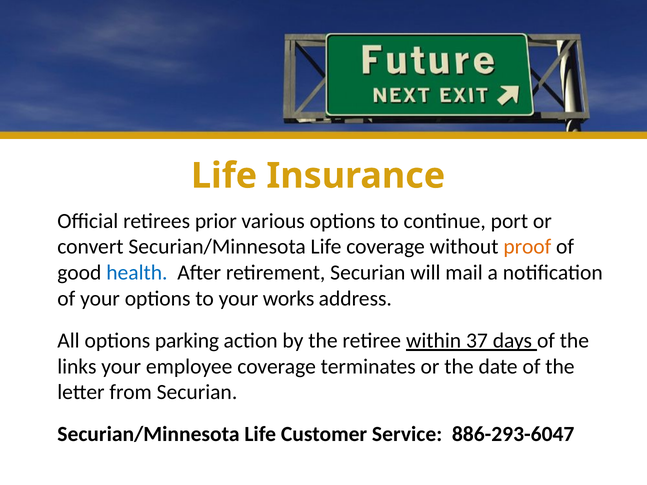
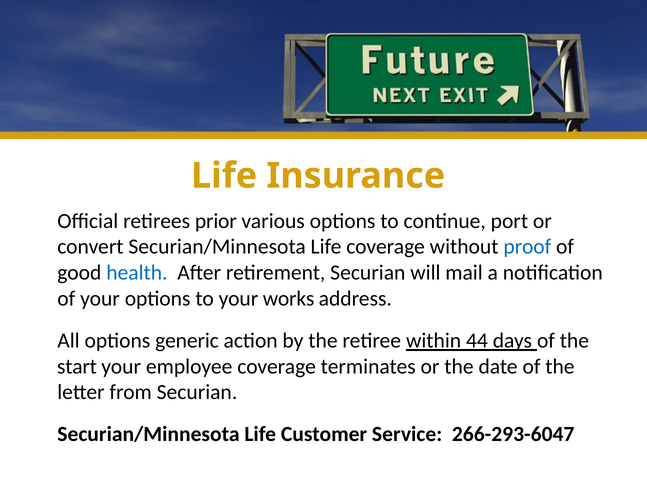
proof colour: orange -> blue (527, 247)
parking: parking -> generic (187, 341)
37: 37 -> 44 (477, 341)
links: links -> start (77, 367)
886-293-6047: 886-293-6047 -> 266-293-6047 (513, 435)
